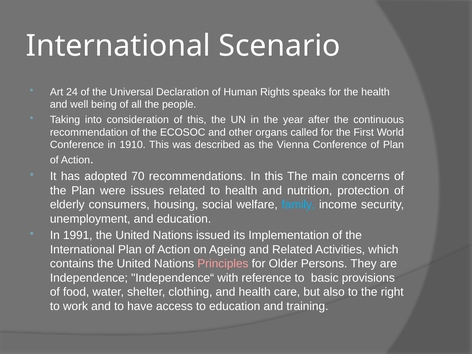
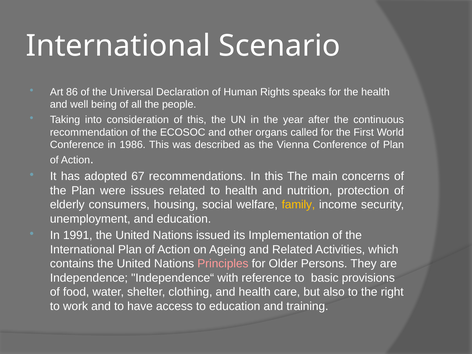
24: 24 -> 86 (72, 92)
1910: 1910 -> 1986 (133, 145)
70: 70 -> 67 (138, 176)
family colour: light blue -> yellow (298, 205)
